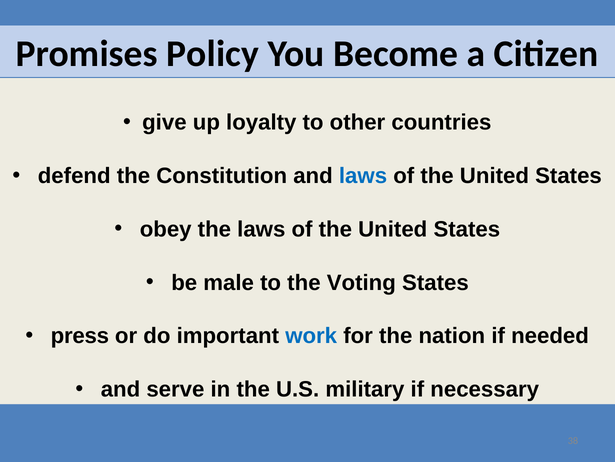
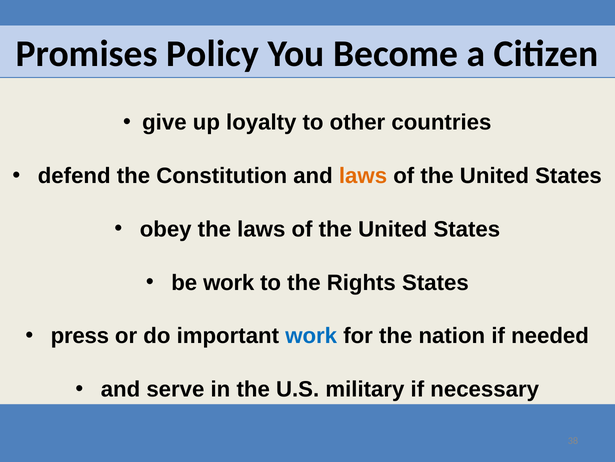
laws colour: blue -> orange (363, 176)
be male: male -> work (229, 282)
Voting: Voting -> Rights (361, 282)
